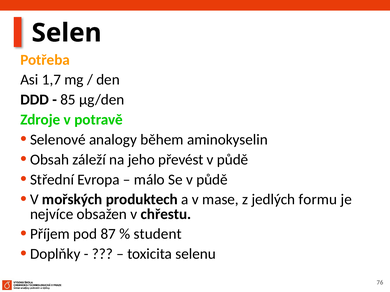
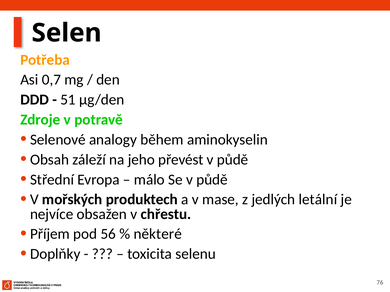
1,7: 1,7 -> 0,7 (51, 80)
85: 85 -> 51 (68, 100)
formu: formu -> letální (318, 200)
87: 87 -> 56 (108, 234)
student: student -> některé (158, 234)
